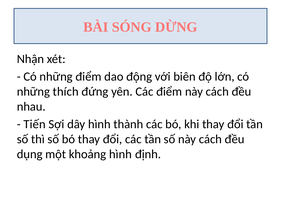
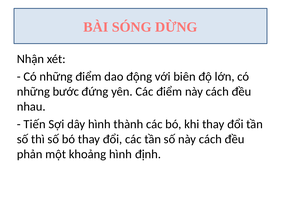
thích: thích -> bước (66, 91)
dụng: dụng -> phản (30, 154)
